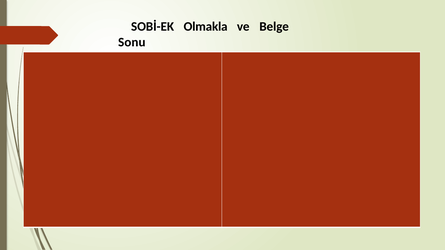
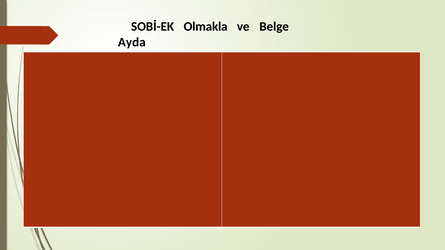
Sonu: Sonu -> Ayda (132, 42)
